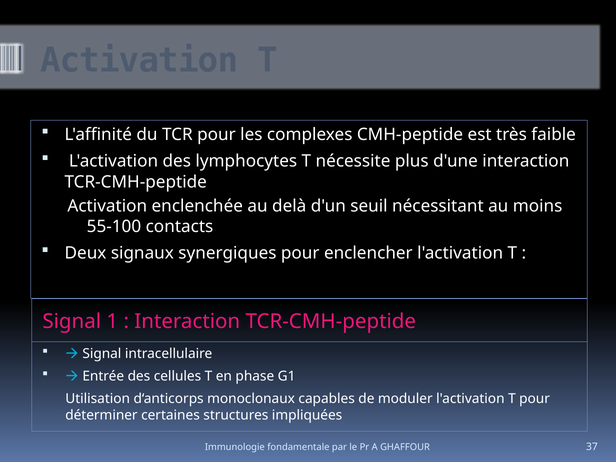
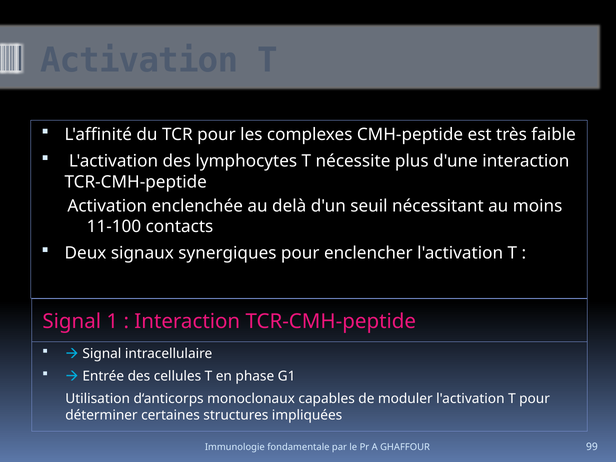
55-100: 55-100 -> 11-100 (114, 226)
37: 37 -> 99 (592, 447)
